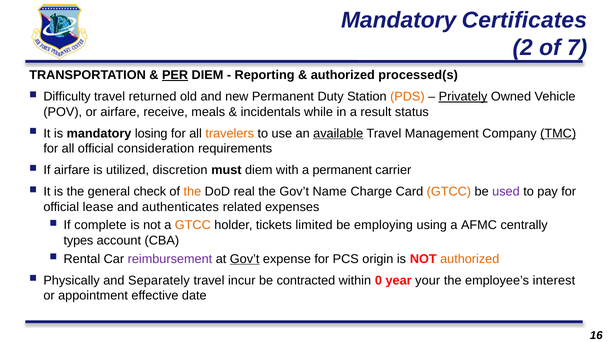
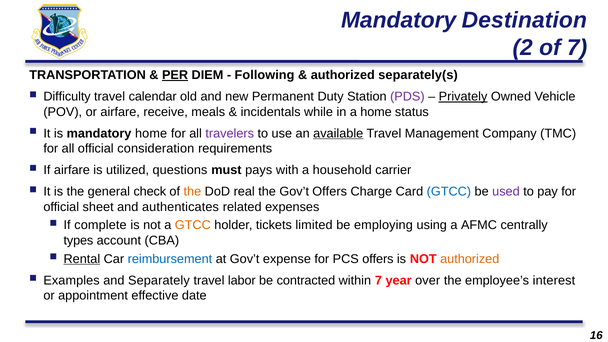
Certificates: Certificates -> Destination (524, 20)
Reporting: Reporting -> Following (265, 75)
processed(s: processed(s -> separately(s (418, 75)
returned: returned -> calendar (153, 97)
PDS colour: orange -> purple (407, 97)
a result: result -> home (376, 112)
mandatory losing: losing -> home (151, 133)
travelers colour: orange -> purple (230, 133)
TMC underline: present -> none (558, 133)
discretion: discretion -> questions (180, 170)
must diem: diem -> pays (259, 170)
a permanent: permanent -> household (342, 170)
Gov’t Name: Name -> Offers (330, 192)
GTCC colour: orange -> blue (449, 192)
lease: lease -> sheet (98, 207)
Rental underline: none -> present (82, 259)
reimbursement colour: purple -> blue (170, 259)
Gov’t underline: present -> none (245, 259)
PCS origin: origin -> offers (378, 259)
Physically: Physically -> Examples (72, 280)
incur: incur -> labor (242, 280)
within 0: 0 -> 7 (379, 280)
your: your -> over (428, 280)
